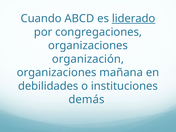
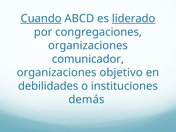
Cuando underline: none -> present (41, 19)
organización: organización -> comunicador (88, 59)
mañana: mañana -> objetivo (121, 73)
